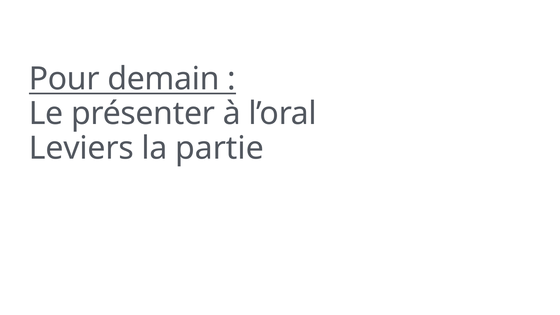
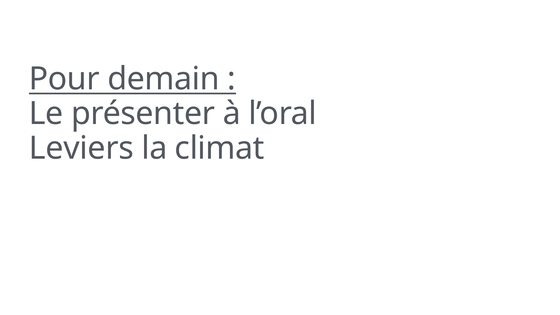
partie: partie -> climat (220, 148)
